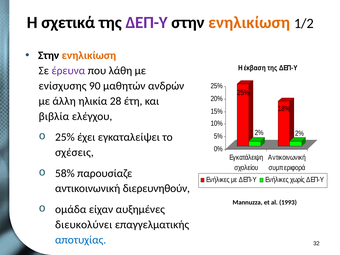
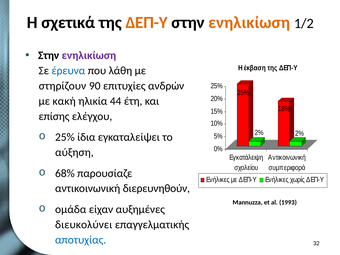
ΔΕΠ-Υ colour: purple -> orange (147, 22)
ενηλικίωση colour: orange -> purple (89, 55)
έρευνα colour: purple -> blue (68, 71)
ενίσχυσης: ενίσχυσης -> στηρίζουν (62, 86)
μαθητών: μαθητών -> επιτυχίες (124, 86)
άλλη: άλλη -> κακή (64, 101)
28: 28 -> 44 (116, 101)
βιβλία: βιβλία -> επίσης (54, 116)
έχει: έχει -> ίδια (86, 137)
σχέσεις: σχέσεις -> αύξηση (74, 152)
58%: 58% -> 68% (65, 173)
